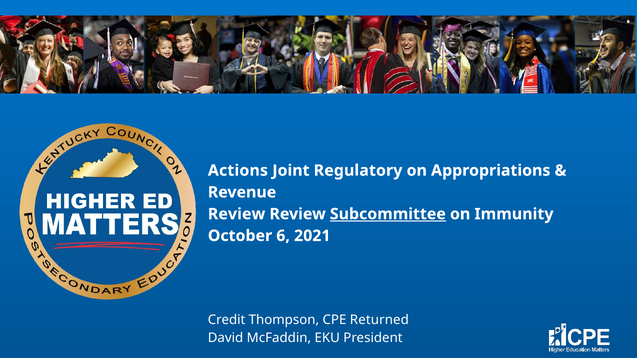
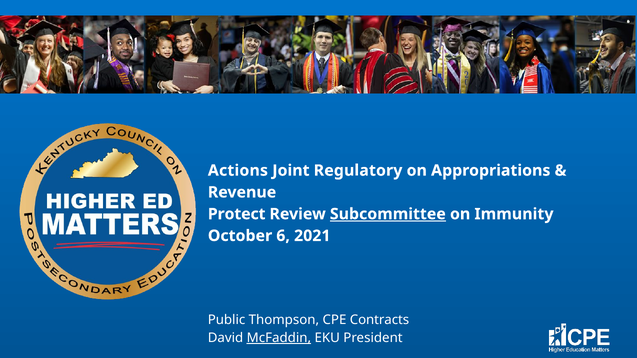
Review: Review -> Protect (237, 214)
Credit: Credit -> Public (227, 320)
Returned: Returned -> Contracts (379, 320)
McFaddin underline: none -> present (279, 338)
